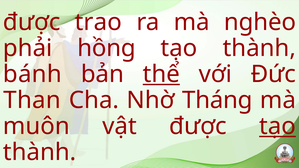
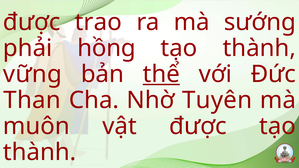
nghèo: nghèo -> sướng (260, 22)
bánh: bánh -> vững (32, 74)
Tháng: Tháng -> Tuyên (217, 100)
tạo underline: present -> none (278, 126)
